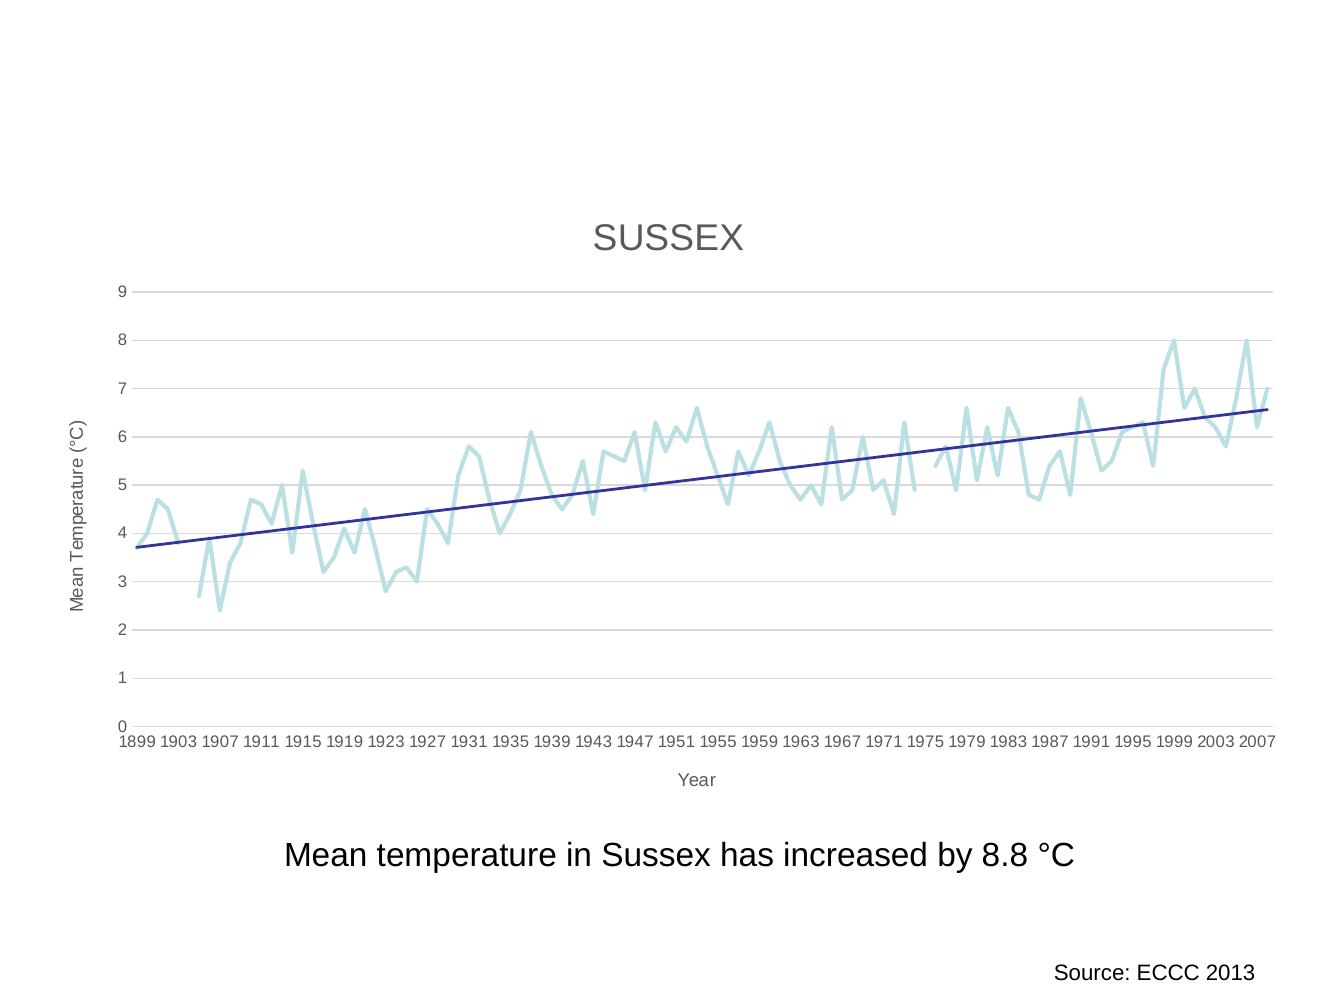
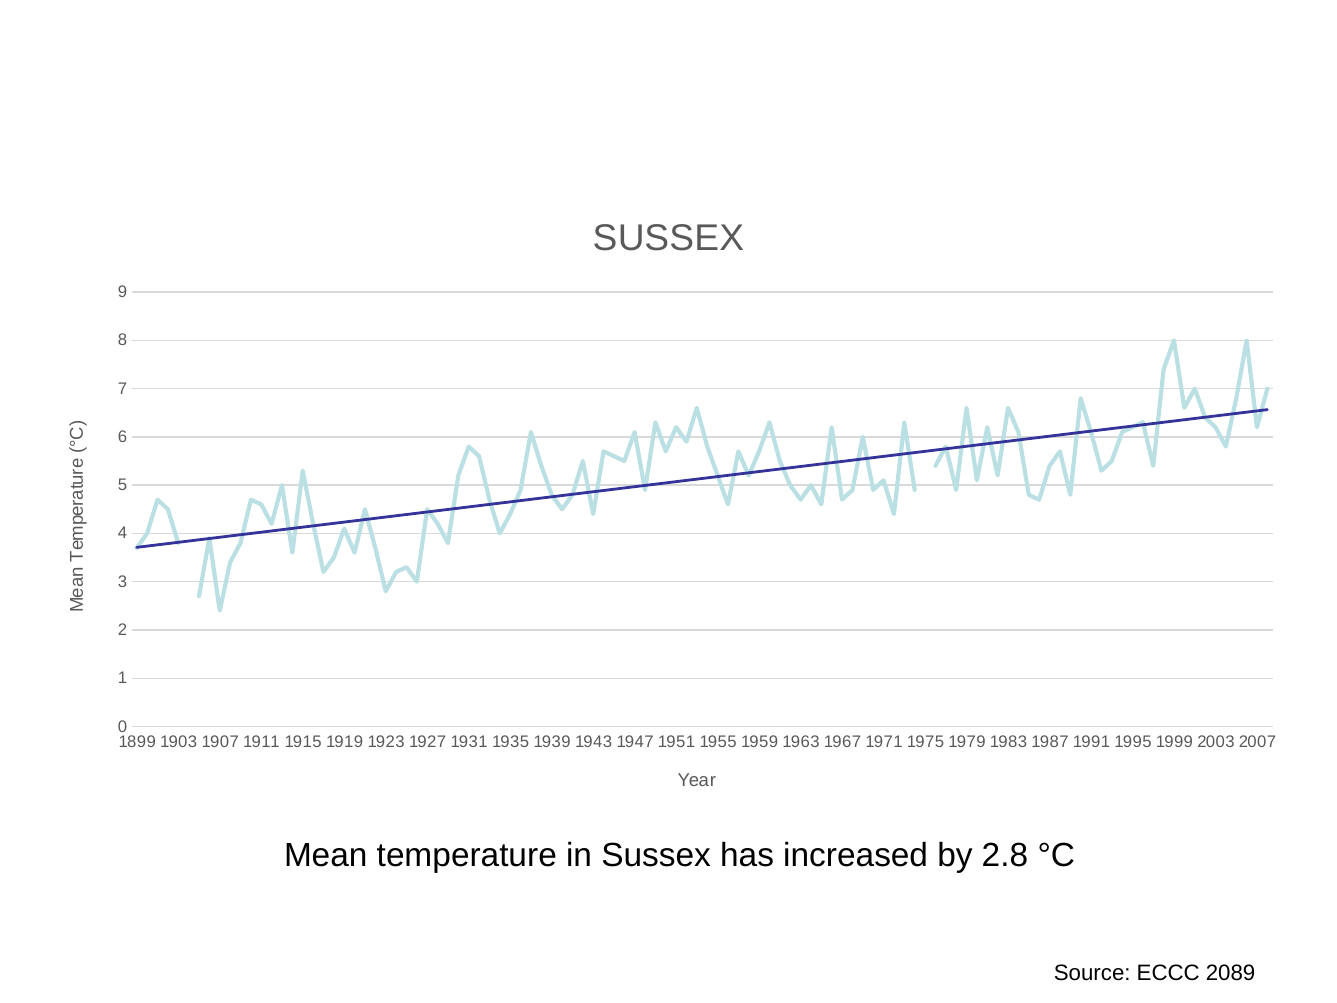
8.8: 8.8 -> 2.8 (1005, 855)
2013: 2013 -> 2089 (1231, 973)
